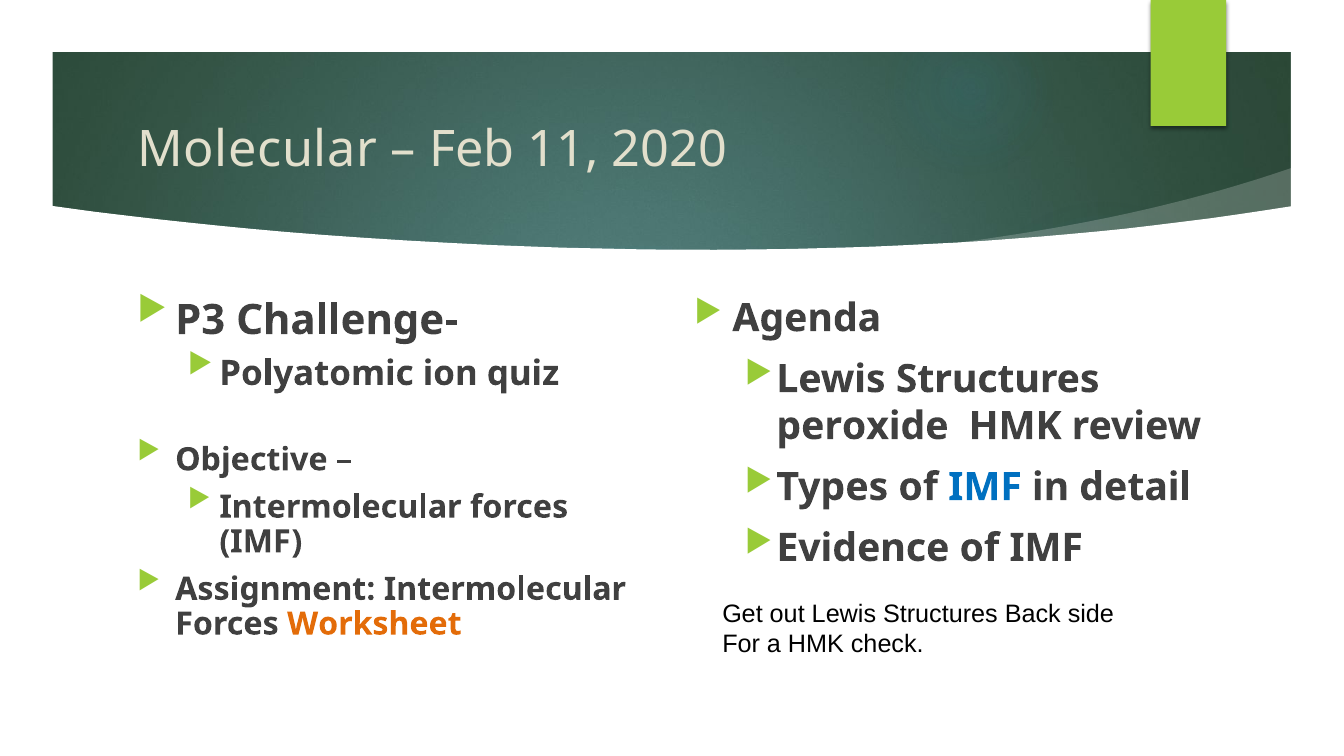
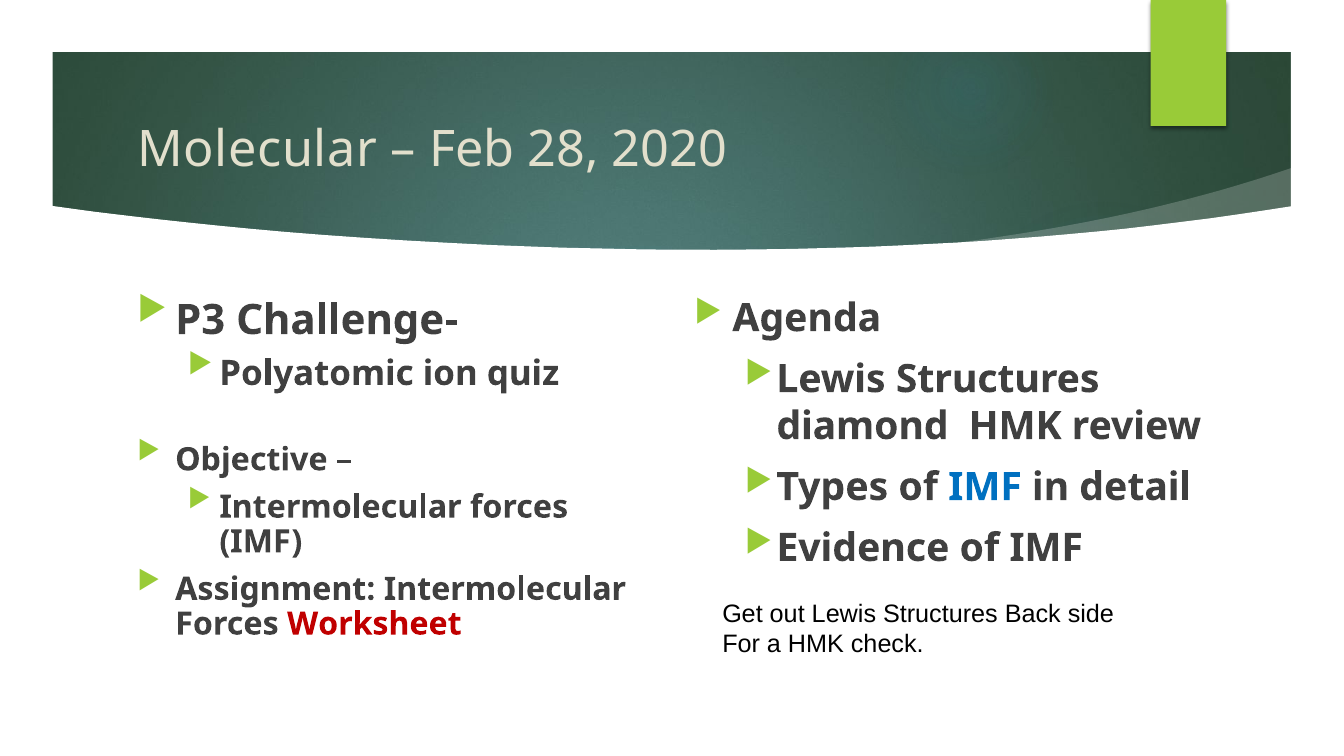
11: 11 -> 28 (563, 150)
peroxide: peroxide -> diamond (862, 426)
Worksheet colour: orange -> red (374, 624)
